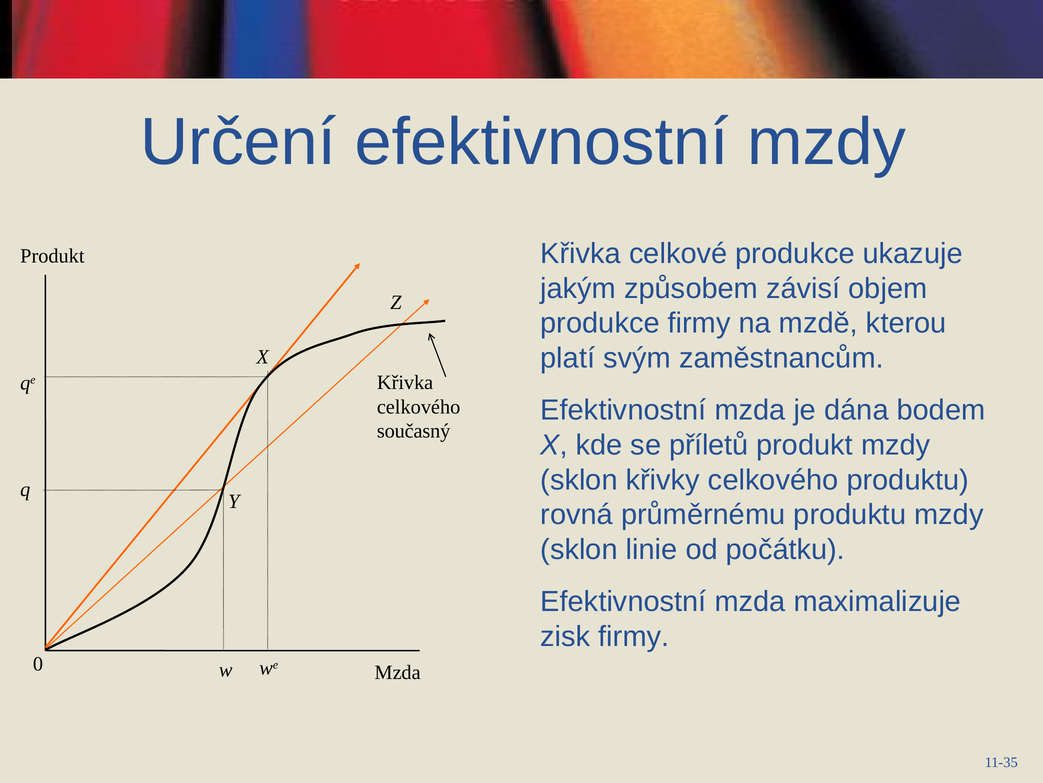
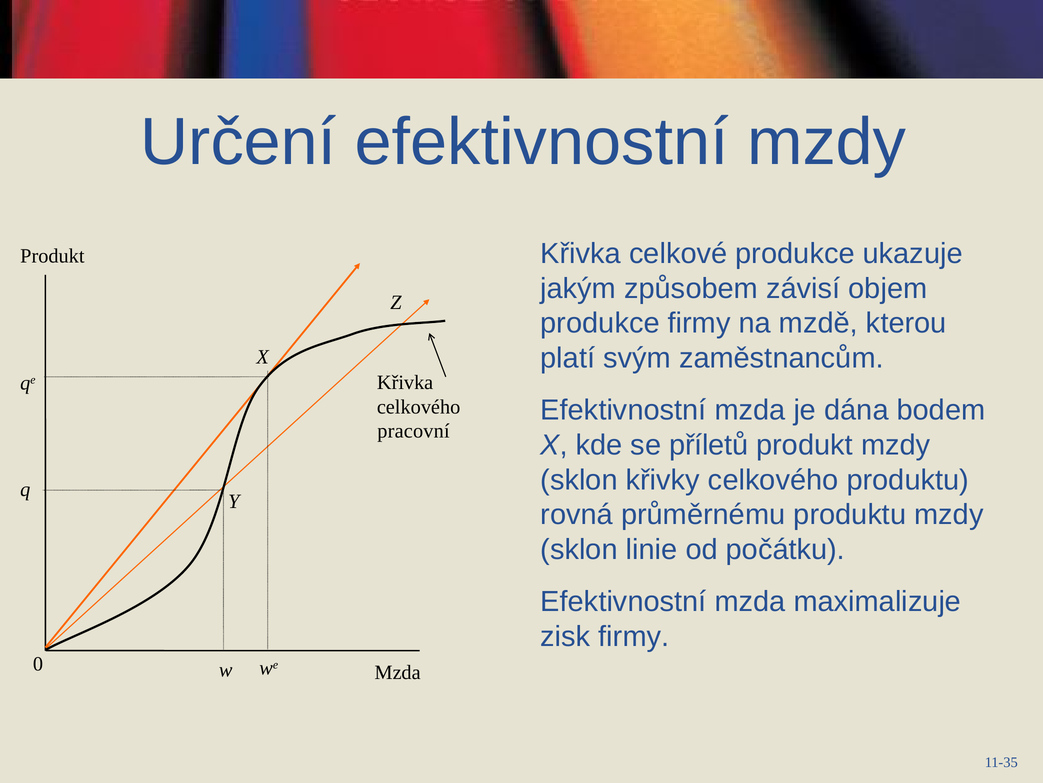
současný: současný -> pracovní (413, 431)
